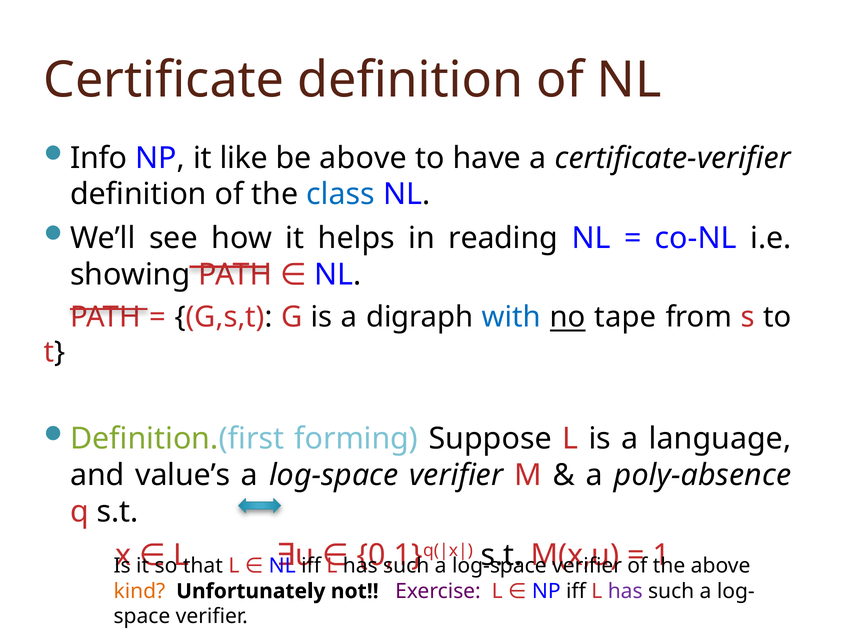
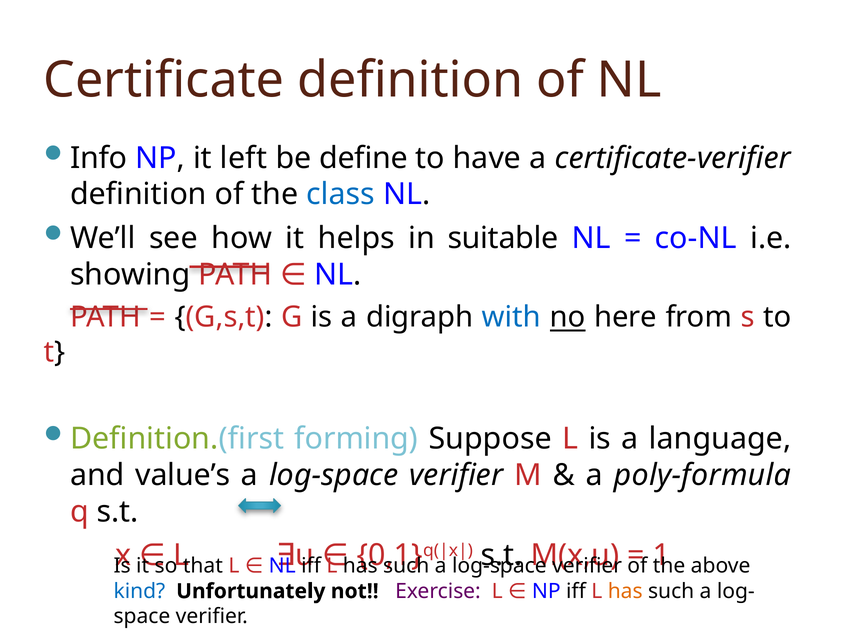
like: like -> left (244, 158)
be above: above -> define (363, 158)
reading: reading -> suitable (503, 238)
tape: tape -> here (626, 317)
poly-absence: poly-absence -> poly-formula (702, 475)
kind colour: orange -> blue (139, 591)
has colour: purple -> orange (625, 591)
